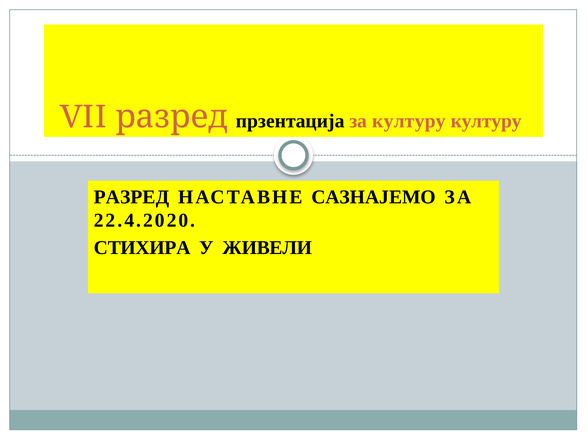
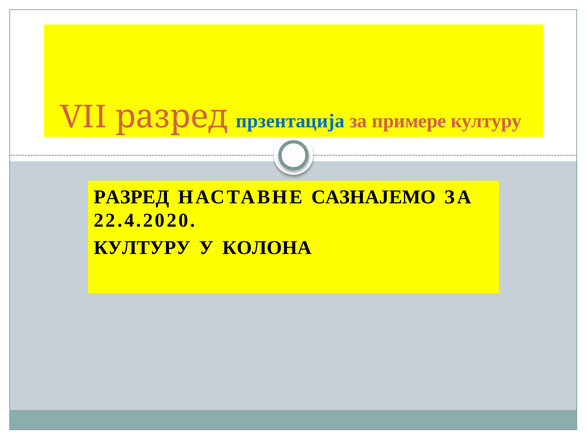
прзентација colour: black -> blue (290, 121)
за културу: културу -> примере (409, 121)
СТИХИРА: СТИХИРА -> КУЛТУРУ (142, 248)
ЖИВЕЛИ: ЖИВЕЛИ -> КОЛОНА (267, 248)
